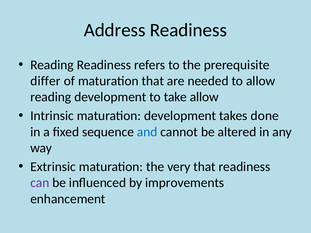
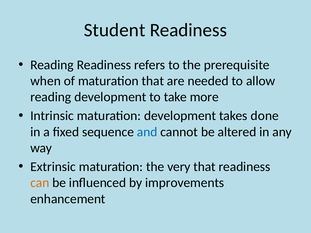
Address: Address -> Student (115, 30)
differ: differ -> when (46, 81)
take allow: allow -> more (204, 97)
can colour: purple -> orange (40, 183)
